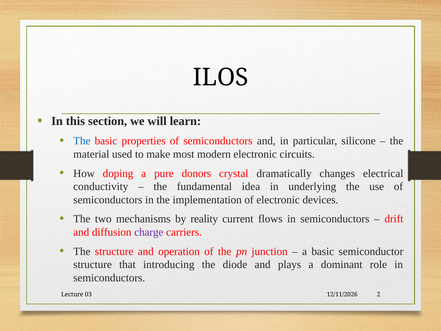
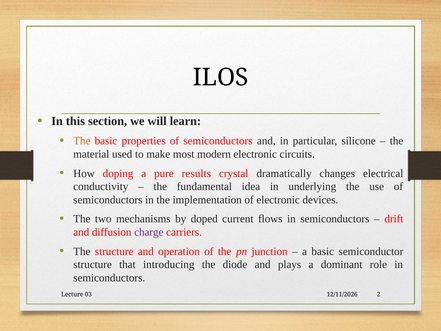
The colour: blue -> orange (82, 141)
donors: donors -> results (196, 173)
reality: reality -> doped (204, 219)
